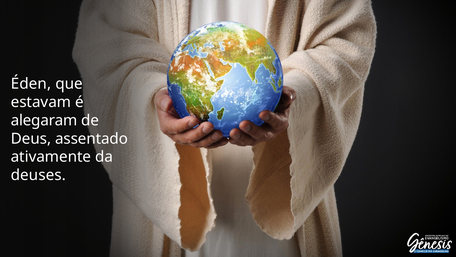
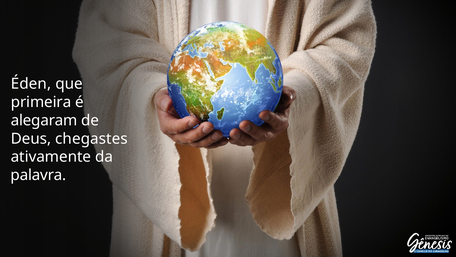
estavam: estavam -> primeira (41, 102)
assentado: assentado -> chegastes (91, 138)
deuses: deuses -> palavra (38, 175)
